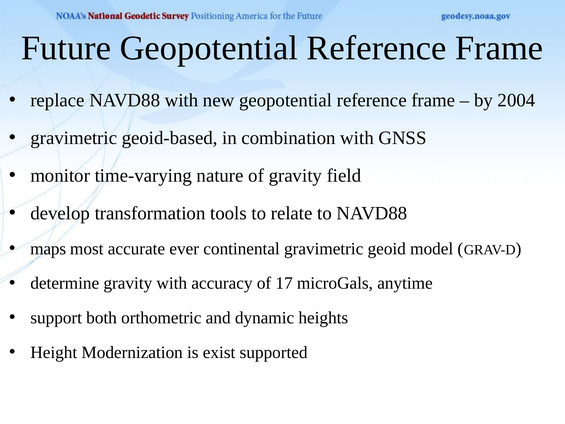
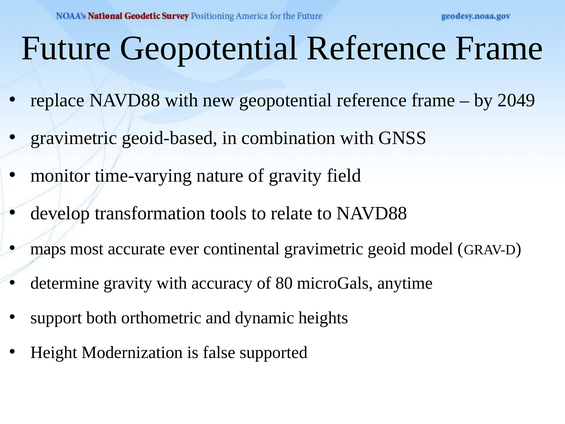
2004: 2004 -> 2049 (516, 100)
17: 17 -> 80 (284, 283)
exist: exist -> false (219, 352)
